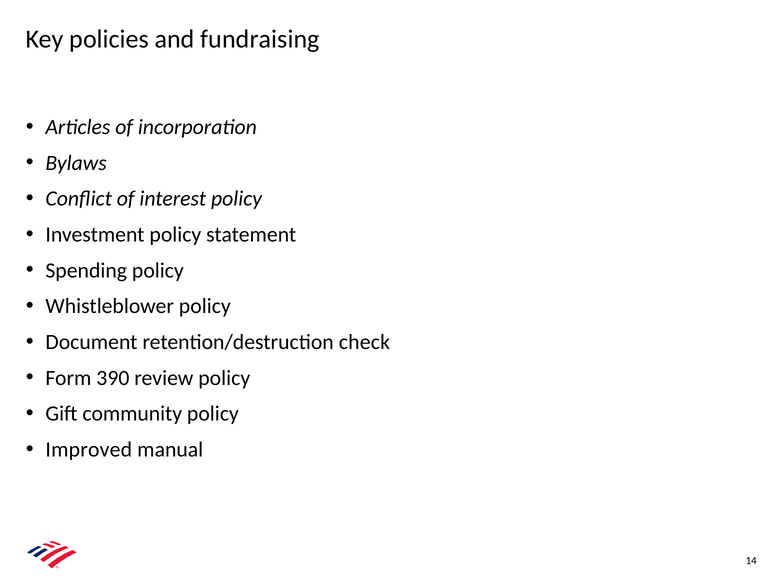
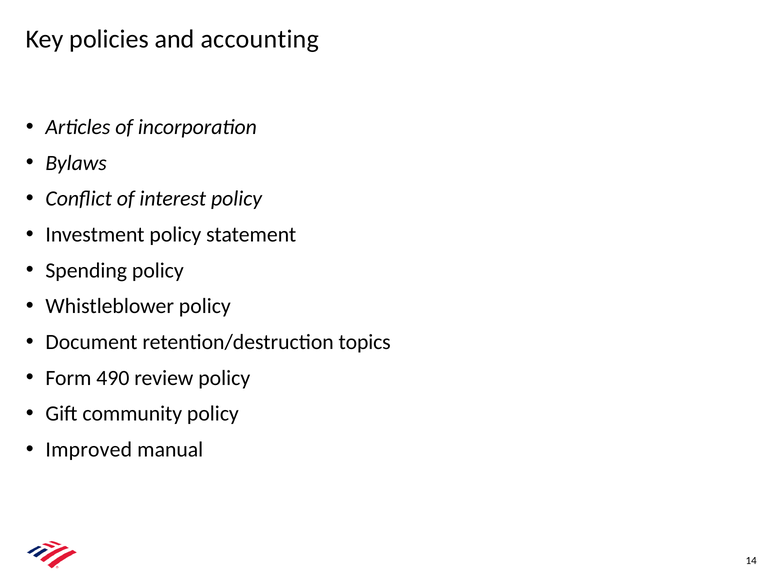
fundraising: fundraising -> accounting (260, 39)
check: check -> topics (365, 342)
390: 390 -> 490 (113, 378)
